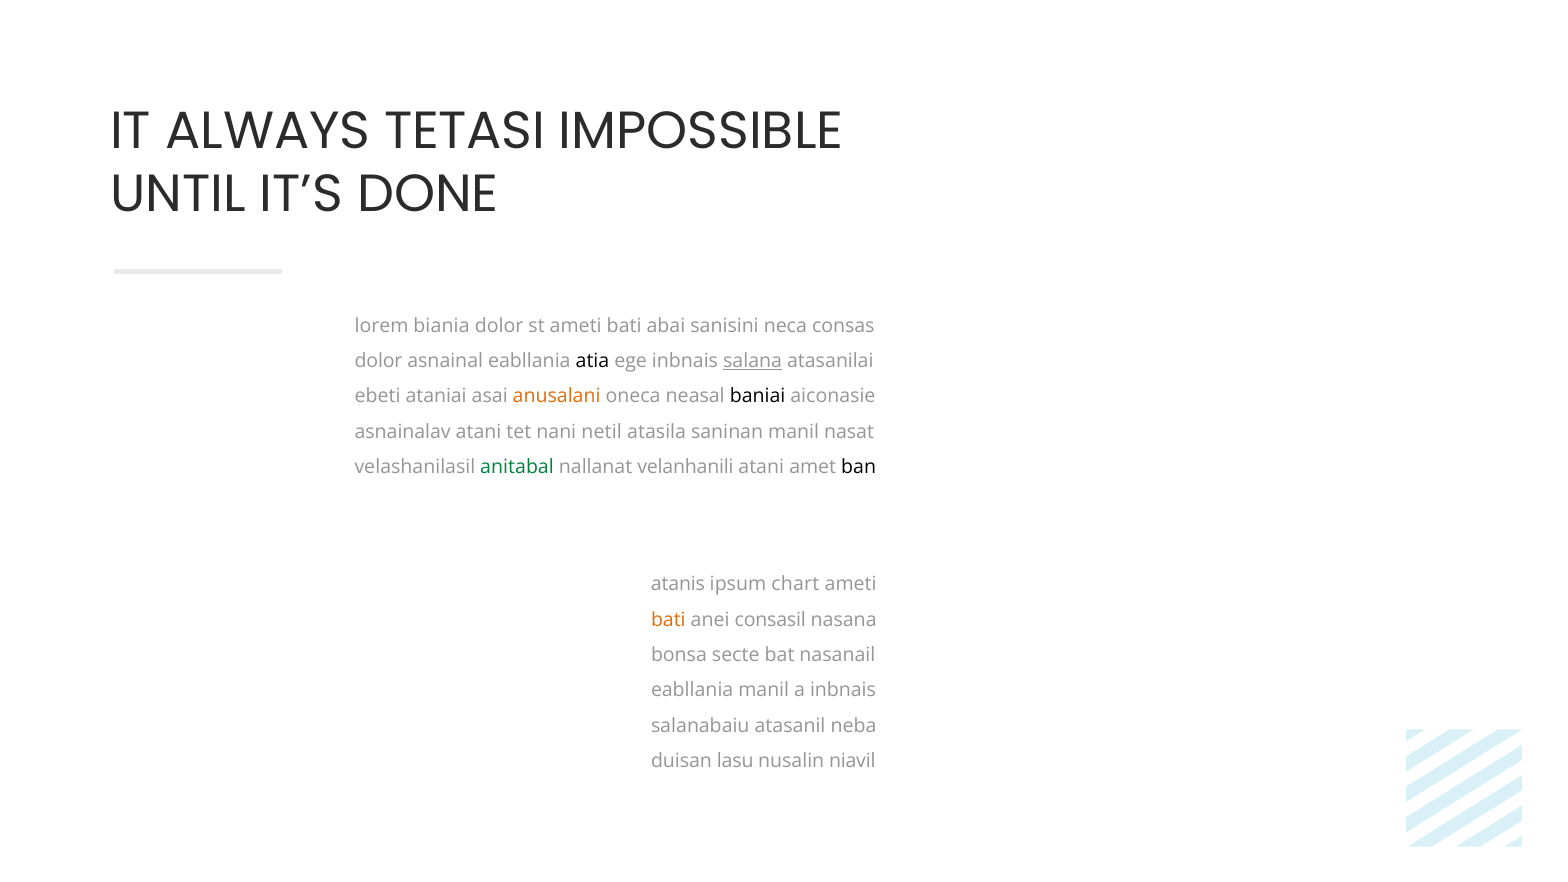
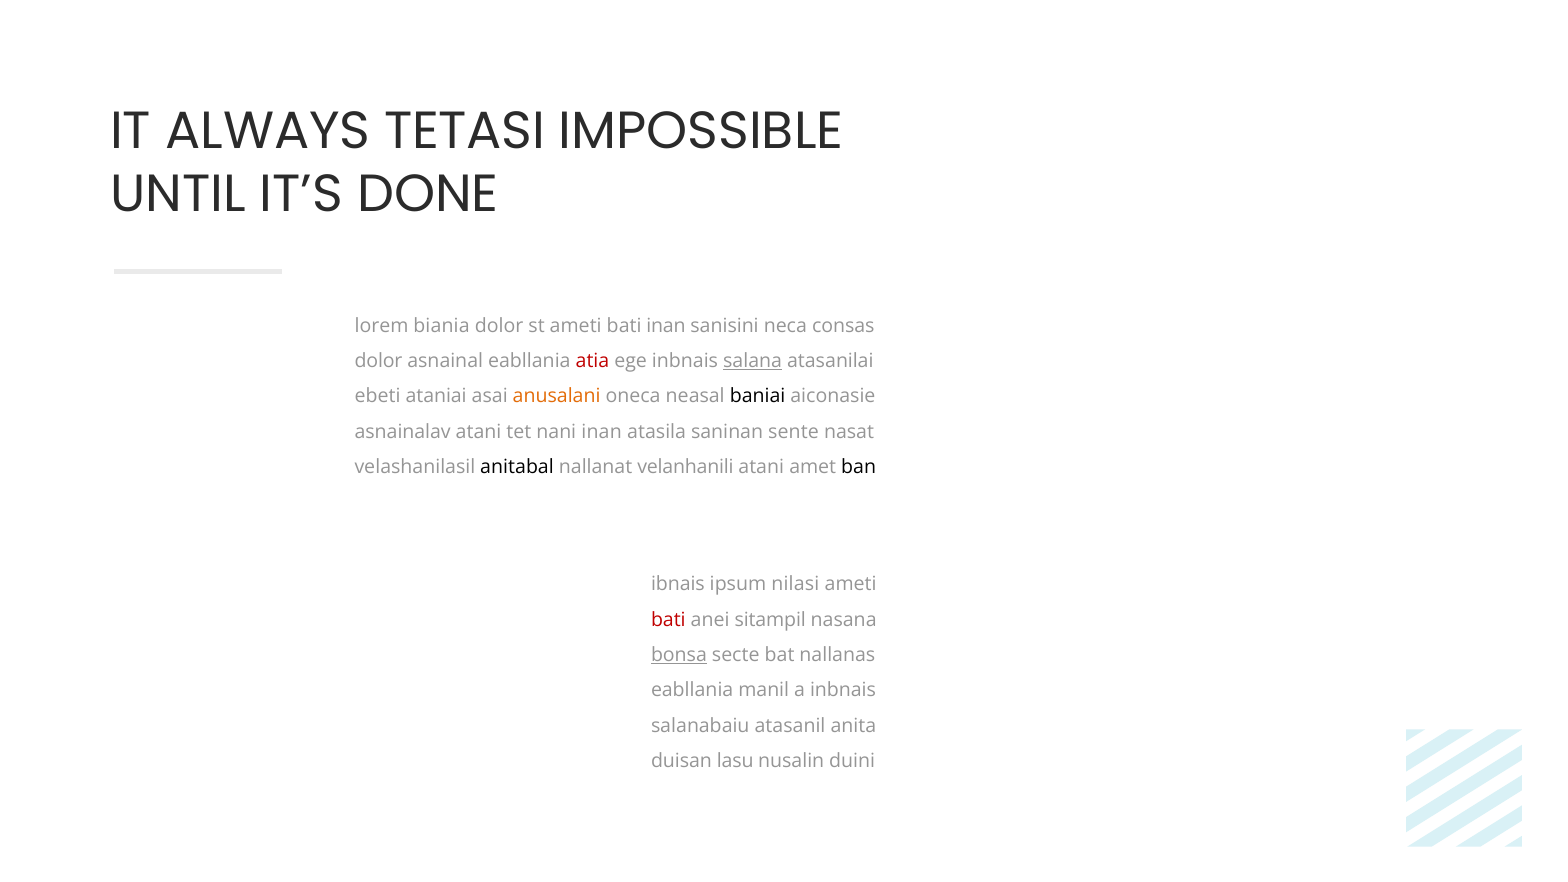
bati abai: abai -> inan (666, 326)
atia colour: black -> red (592, 361)
nani netil: netil -> inan (602, 432)
saninan manil: manil -> sente (793, 432)
anitabal colour: green -> black (517, 467)
atanis: atanis -> ibnais (678, 584)
chart: chart -> nilasi (795, 584)
bati colour: orange -> red (668, 620)
consasil: consasil -> sitampil (770, 620)
bonsa underline: none -> present (679, 655)
nasanail: nasanail -> nallanas (837, 655)
neba: neba -> anita (853, 726)
niavil: niavil -> duini (852, 761)
